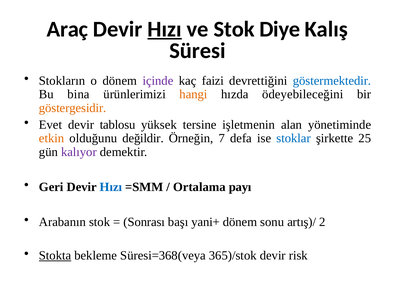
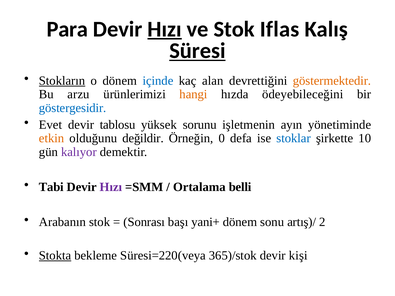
Araç: Araç -> Para (67, 29)
Diye: Diye -> Iflas (280, 29)
Süresi underline: none -> present (197, 51)
Stokların underline: none -> present (62, 81)
içinde colour: purple -> blue (158, 81)
faizi: faizi -> alan (213, 81)
göstermektedir colour: blue -> orange (332, 81)
bina: bina -> arzu (79, 94)
göstergesidir colour: orange -> blue (73, 108)
tersine: tersine -> sorunu (200, 125)
alan: alan -> ayın (292, 125)
7: 7 -> 0 (222, 138)
25: 25 -> 10 (365, 138)
Geri: Geri -> Tabi (51, 187)
Hızı colour: blue -> purple (111, 187)
payı: payı -> belli (240, 187)
Süresi=368(veya: Süresi=368(veya -> Süresi=220(veya (163, 256)
risk: risk -> kişi (298, 256)
